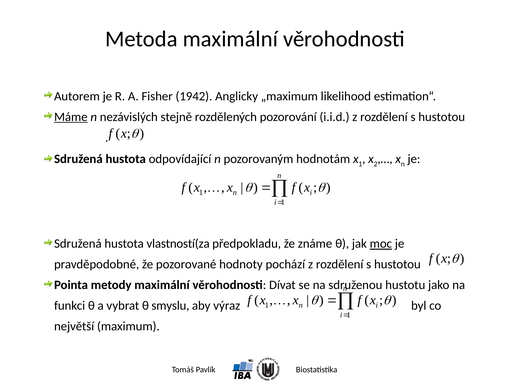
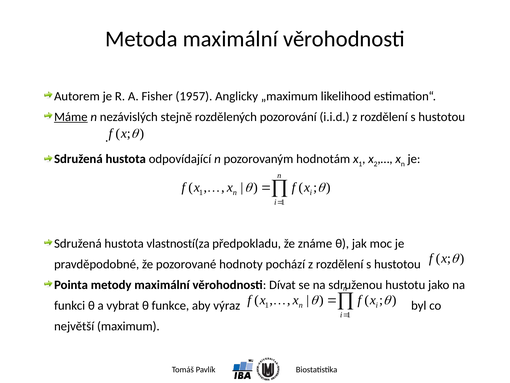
1942: 1942 -> 1957 (194, 96)
moc underline: present -> none (381, 243)
smyslu: smyslu -> funkce (170, 305)
